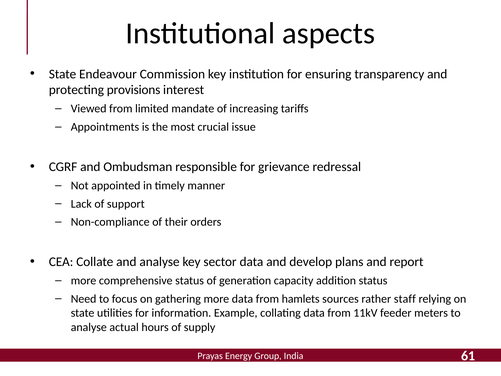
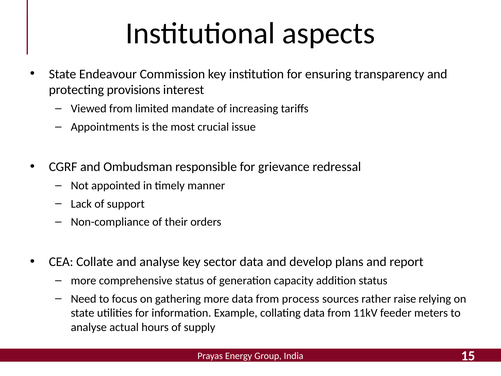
hamlets: hamlets -> process (301, 299)
staff: staff -> raise (405, 299)
61: 61 -> 15 (468, 356)
